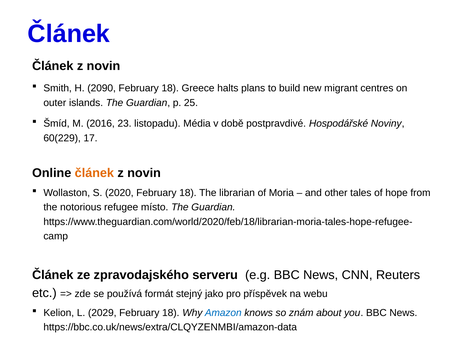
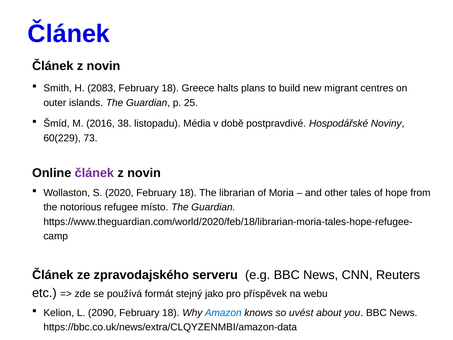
2090: 2090 -> 2083 (102, 88)
23: 23 -> 38 (125, 123)
17: 17 -> 73 (91, 138)
článek colour: orange -> purple (94, 173)
2029: 2029 -> 2090 (102, 313)
znám: znám -> uvést (301, 313)
